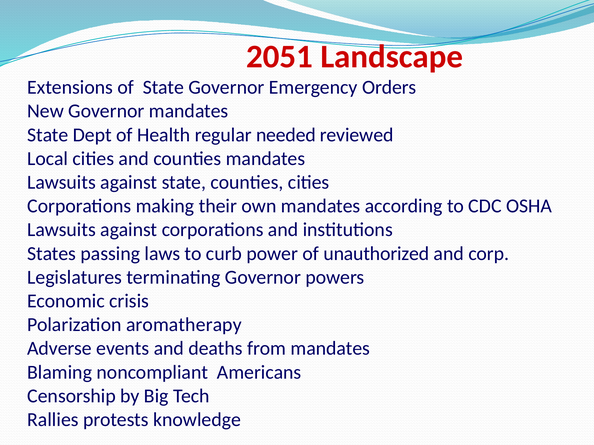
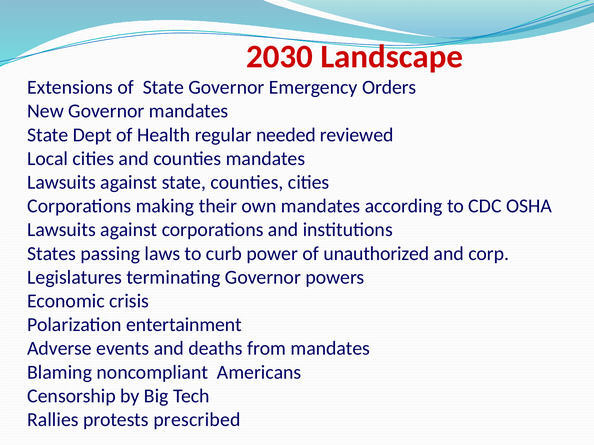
2051: 2051 -> 2030 (280, 57)
aromatherapy: aromatherapy -> entertainment (184, 325)
knowledge: knowledge -> prescribed (197, 420)
